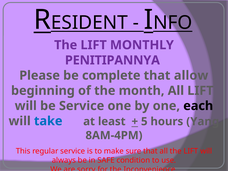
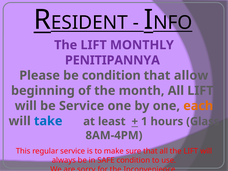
be complete: complete -> condition (111, 75)
each colour: black -> orange (198, 106)
5: 5 -> 1 (144, 121)
Yang: Yang -> Glass (203, 121)
